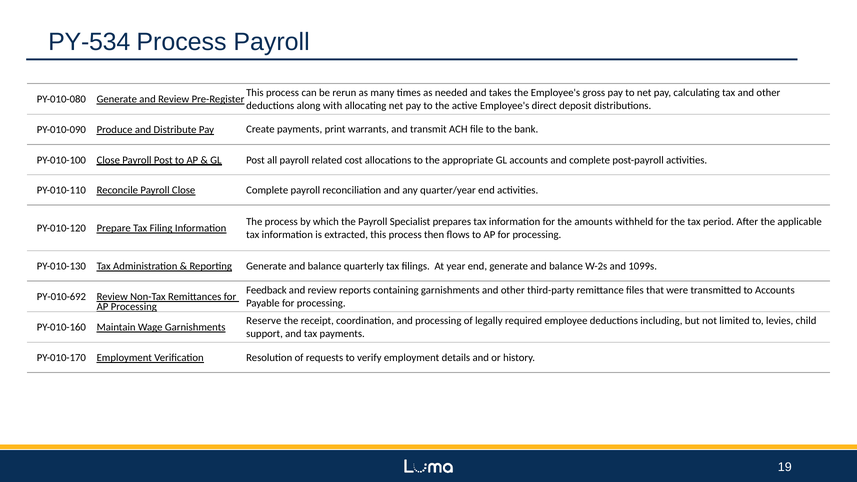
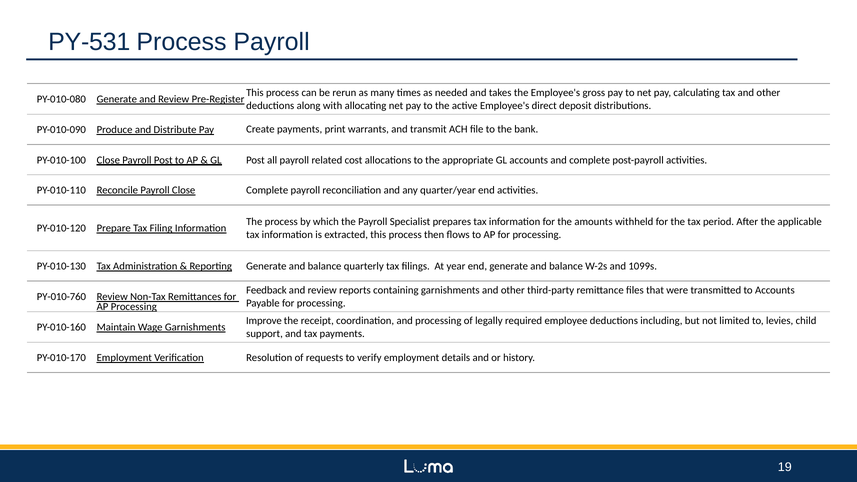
PY-534: PY-534 -> PY-531 (89, 42)
PY-010-692: PY-010-692 -> PY-010-760 (61, 297)
Reserve: Reserve -> Improve (264, 321)
